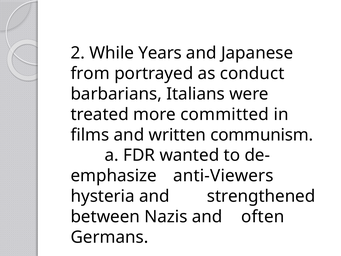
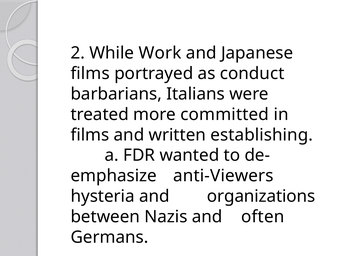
Years: Years -> Work (160, 53)
from: from -> films (90, 73)
communism: communism -> establishing (262, 135)
strengthened: strengthened -> organizations (261, 196)
